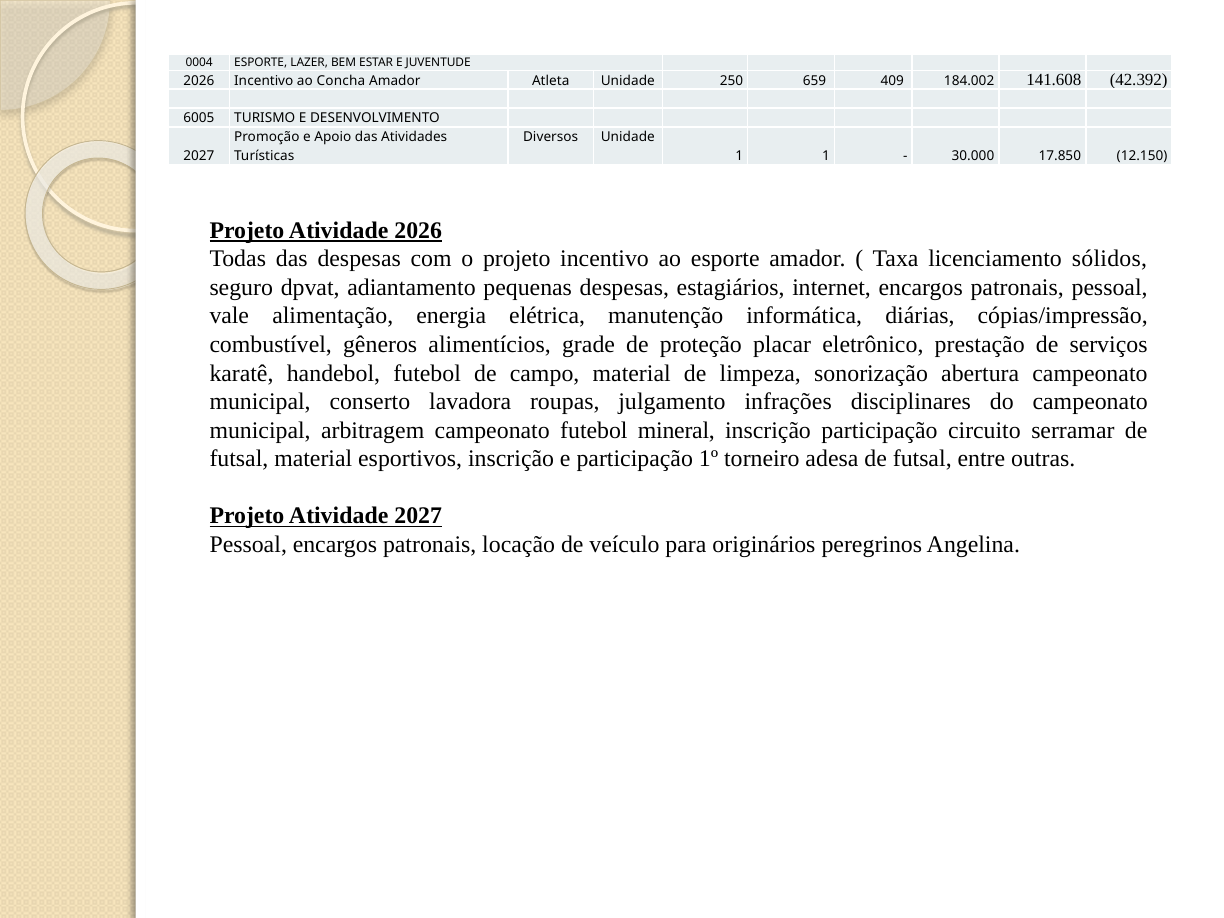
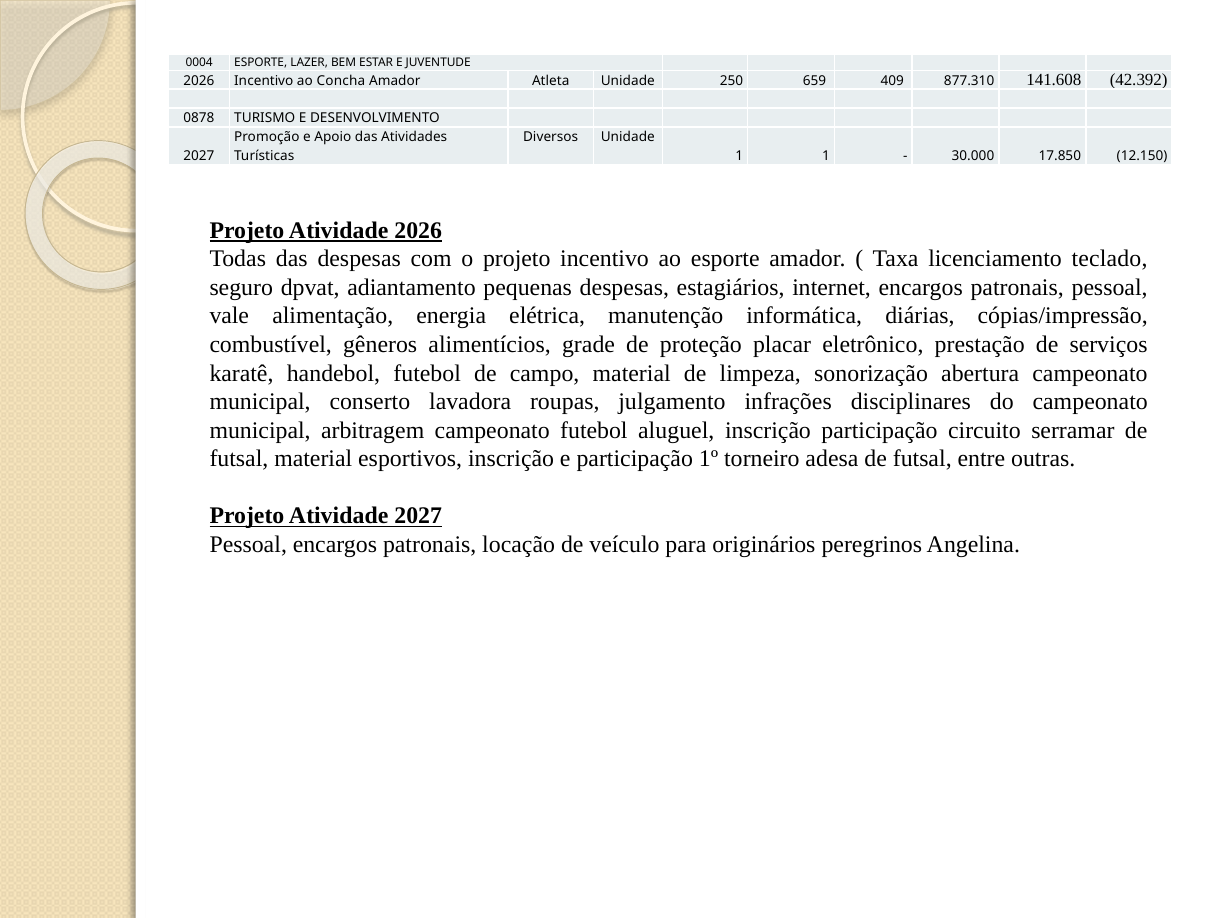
184.002: 184.002 -> 877.310 (969, 81)
6005: 6005 -> 0878 (199, 118)
sólidos: sólidos -> teclado (1110, 259)
mineral: mineral -> aluguel (676, 430)
